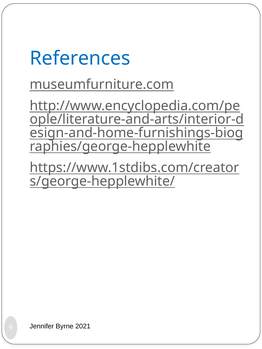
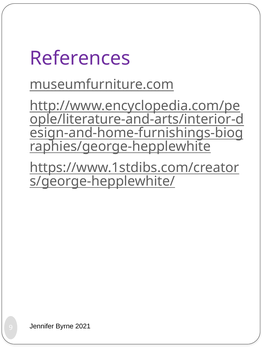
References colour: blue -> purple (80, 58)
